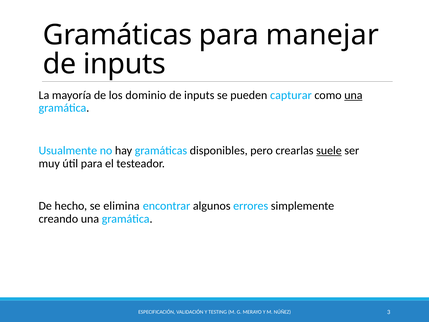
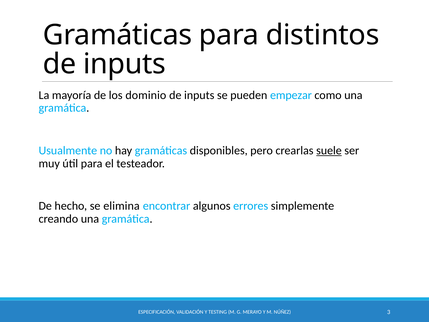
manejar: manejar -> distintos (323, 35)
capturar: capturar -> empezar (291, 95)
una underline: present -> none (353, 95)
